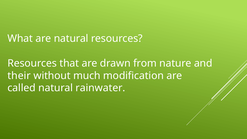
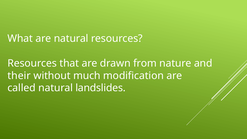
rainwater: rainwater -> landslides (101, 88)
